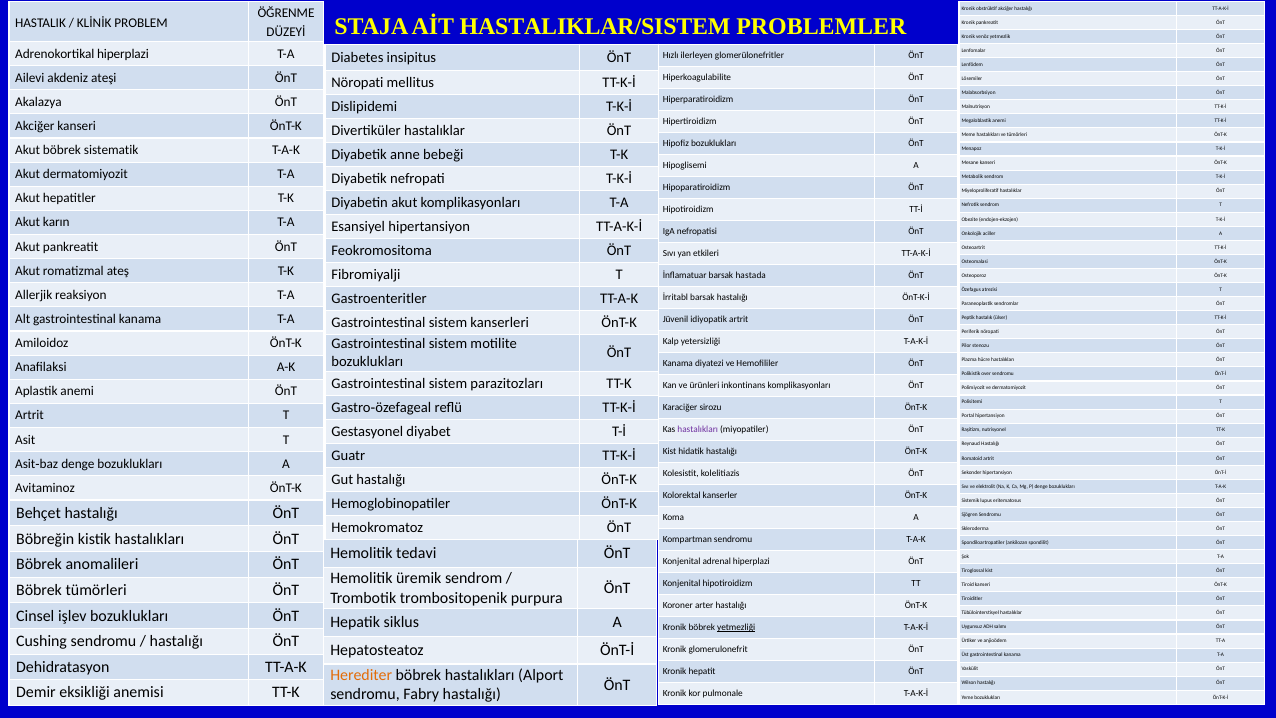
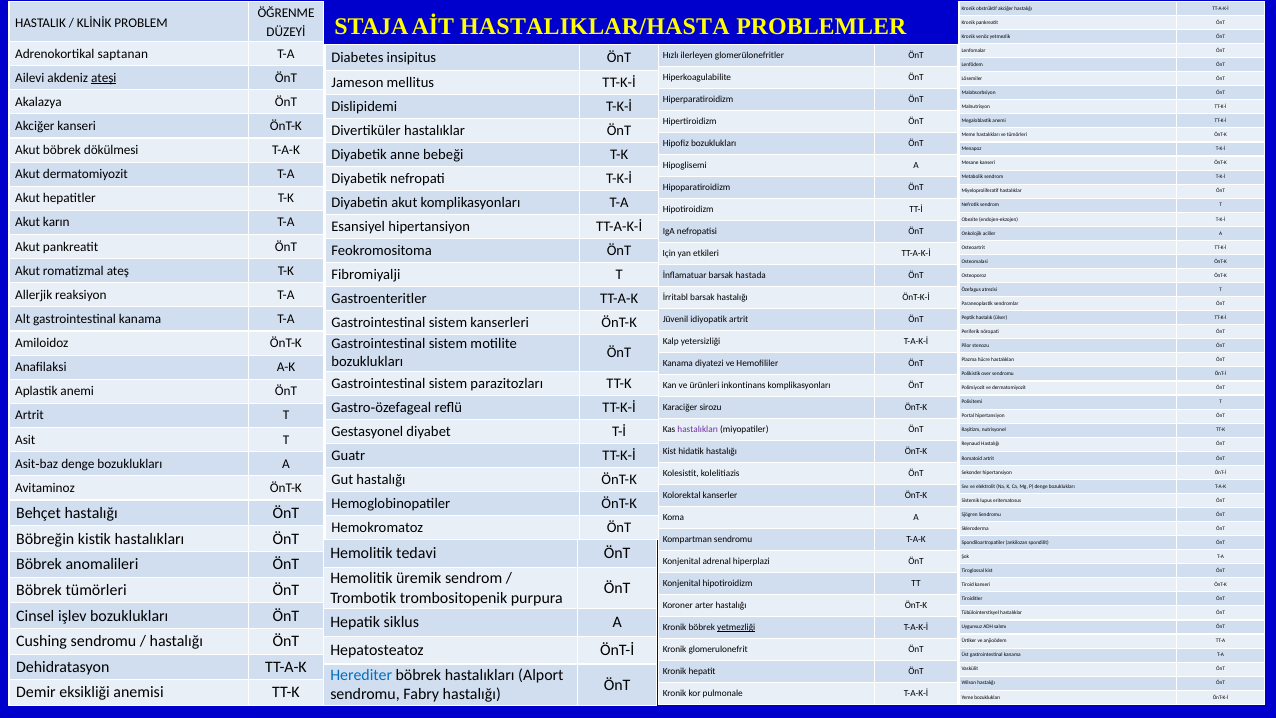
HASTALIKLAR/SISTEM: HASTALIKLAR/SISTEM -> HASTALIKLAR/HASTA (595, 26)
Adrenokortikal hiperplazi: hiperplazi -> saptanan (123, 54)
ateşi underline: none -> present (104, 78)
Nöropati: Nöropati -> Jameson (357, 83)
sistematik: sistematik -> dökülmesi (111, 150)
Sıvı: Sıvı -> Için (669, 253)
Herediter colour: orange -> blue (361, 675)
